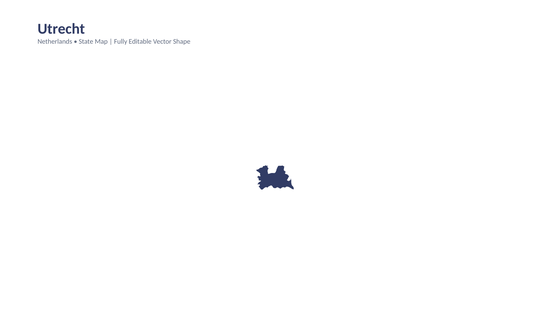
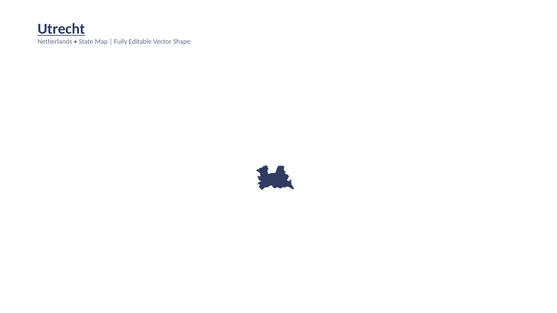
Utrecht underline: none -> present (61, 29)
